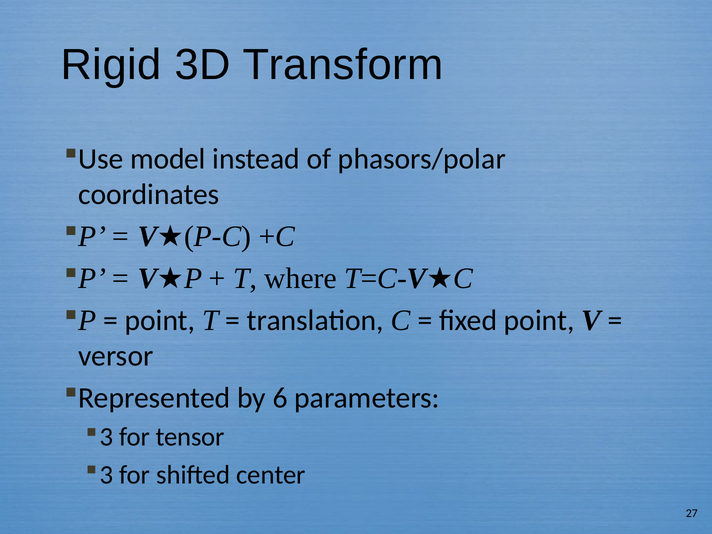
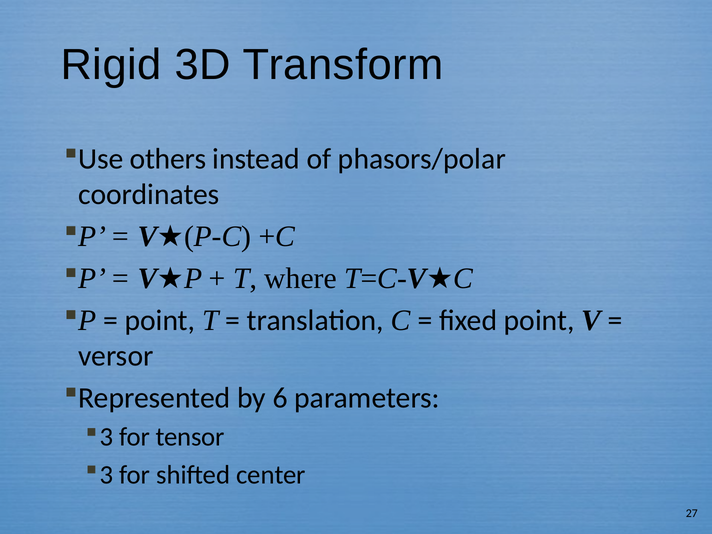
model: model -> others (168, 159)
